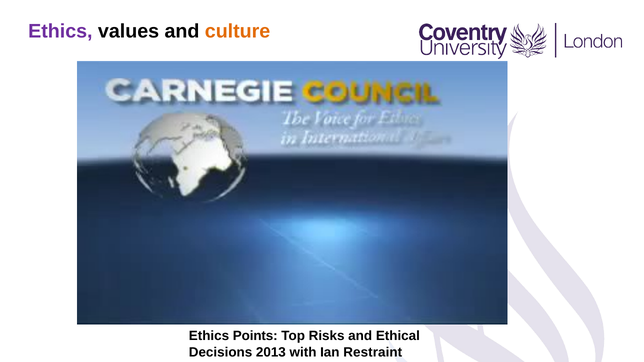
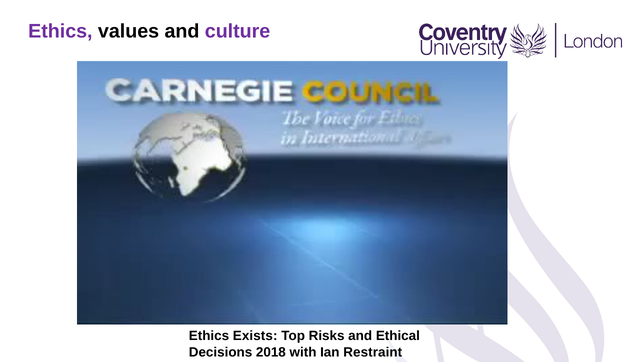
culture colour: orange -> purple (238, 31)
Points: Points -> Exists (255, 336)
2013: 2013 -> 2018 (271, 352)
